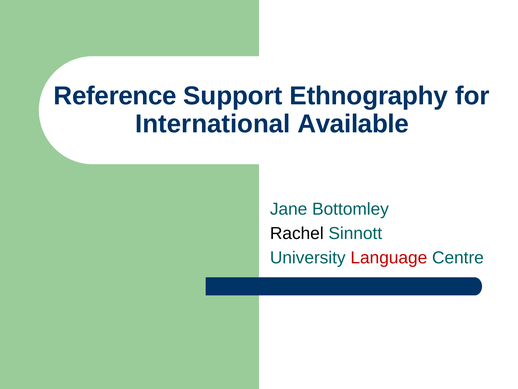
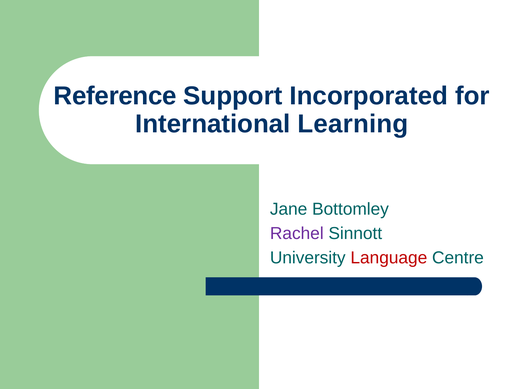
Ethnography: Ethnography -> Incorporated (369, 96)
Available: Available -> Learning (353, 124)
Rachel colour: black -> purple (297, 233)
